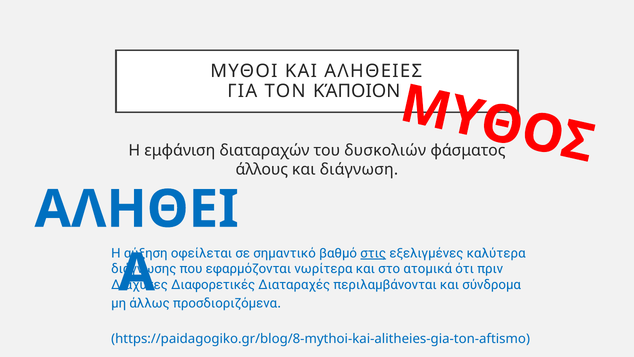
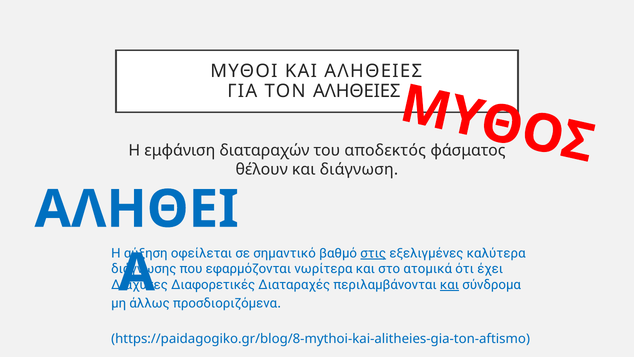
ΤΟΝ ΚΆΠΟΙΟΝ: ΚΆΠΟΙΟΝ -> ΑΛΗΘΕΙΕΣ (357, 91)
δυσκολιών: δυσκολιών -> αποδεκτός (385, 150)
άλλους: άλλους -> θέλουν (262, 169)
πριν: πριν -> έχει (490, 269)
και underline: none -> present (450, 285)
